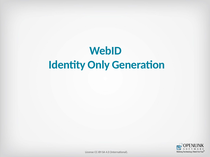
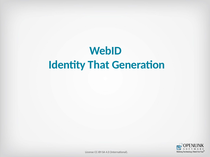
Only: Only -> That (99, 65)
